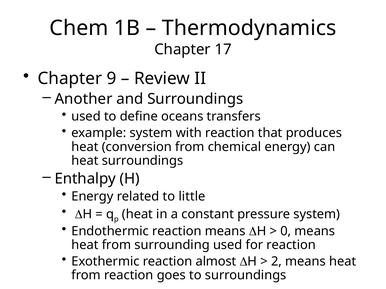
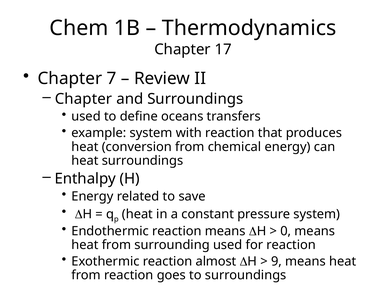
9: 9 -> 7 (112, 79)
Another: Another -> Chapter (83, 99)
little: little -> save (192, 197)
2: 2 -> 9 (276, 262)
